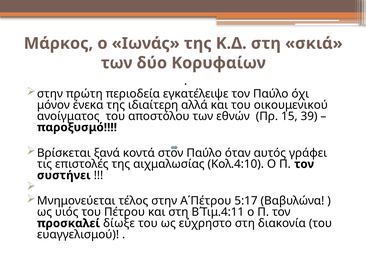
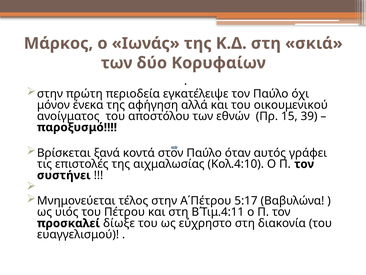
ιδιαίτερη: ιδιαίτερη -> αφήγηση (153, 105)
